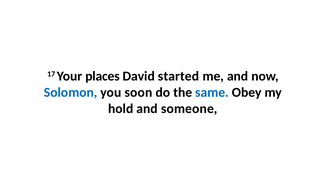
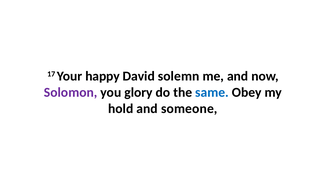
places: places -> happy (103, 76)
started: started -> solemn (179, 76)
Solomon colour: blue -> purple (71, 93)
soon: soon -> glory (139, 93)
